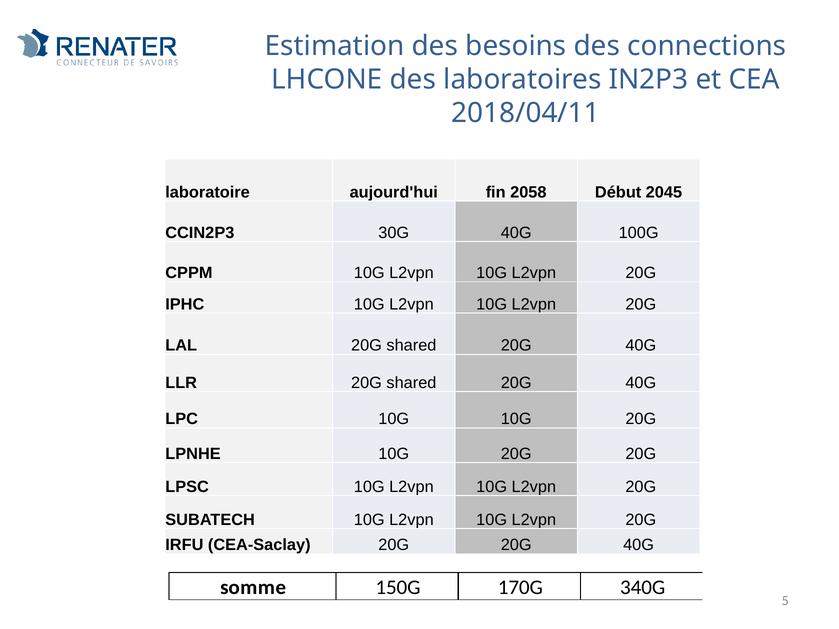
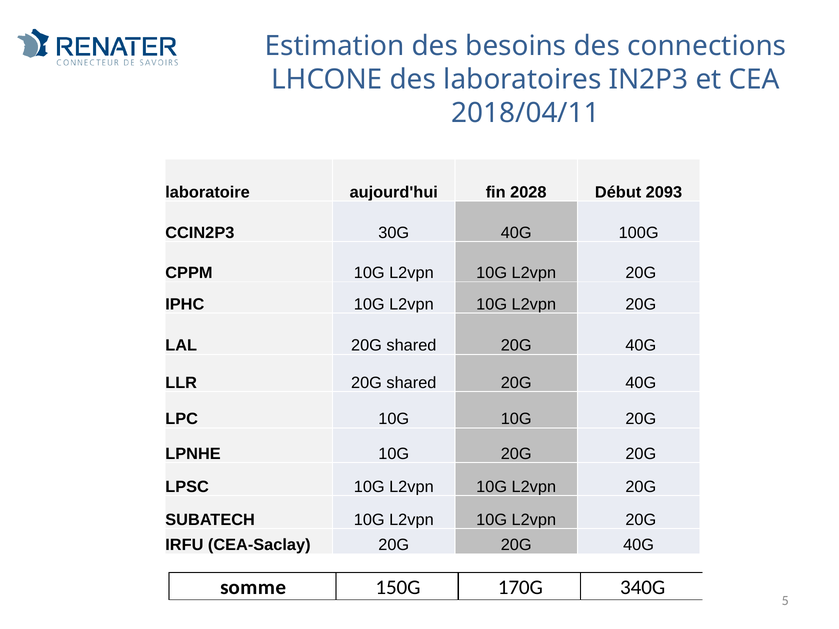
2058: 2058 -> 2028 (528, 192)
2045: 2045 -> 2093 (664, 192)
